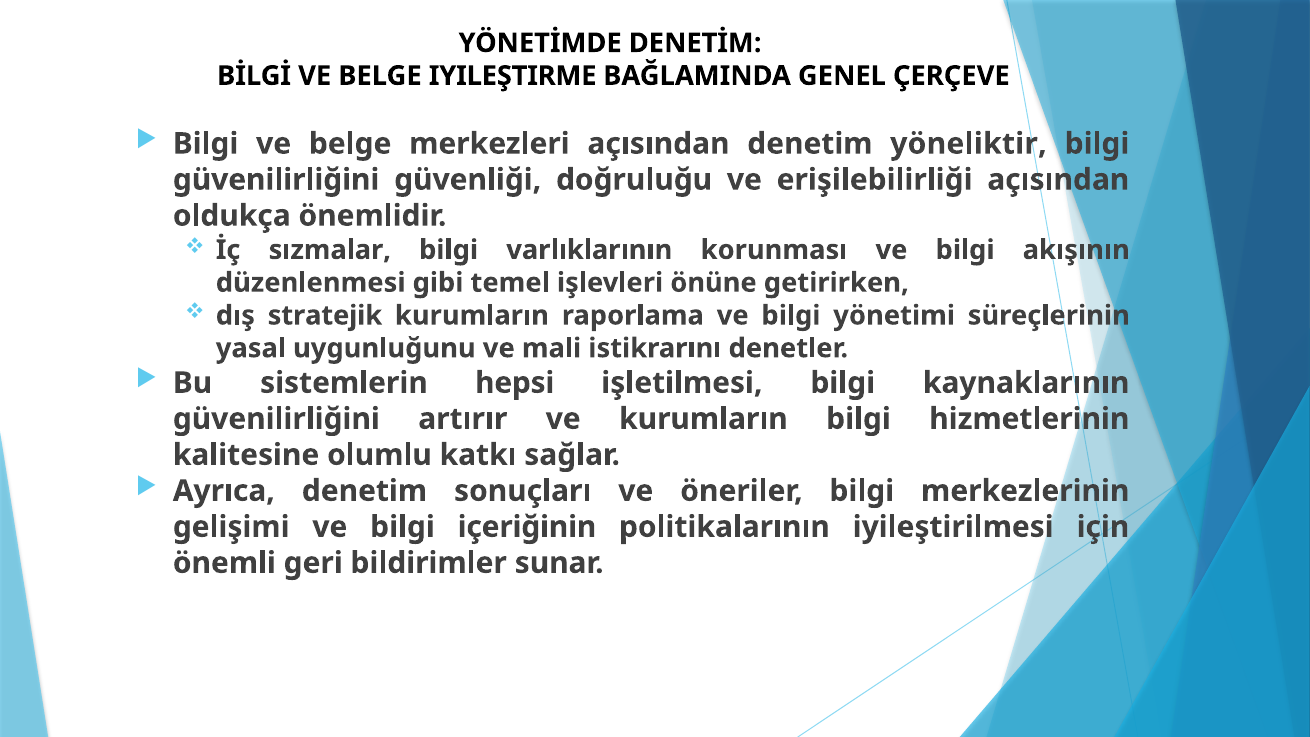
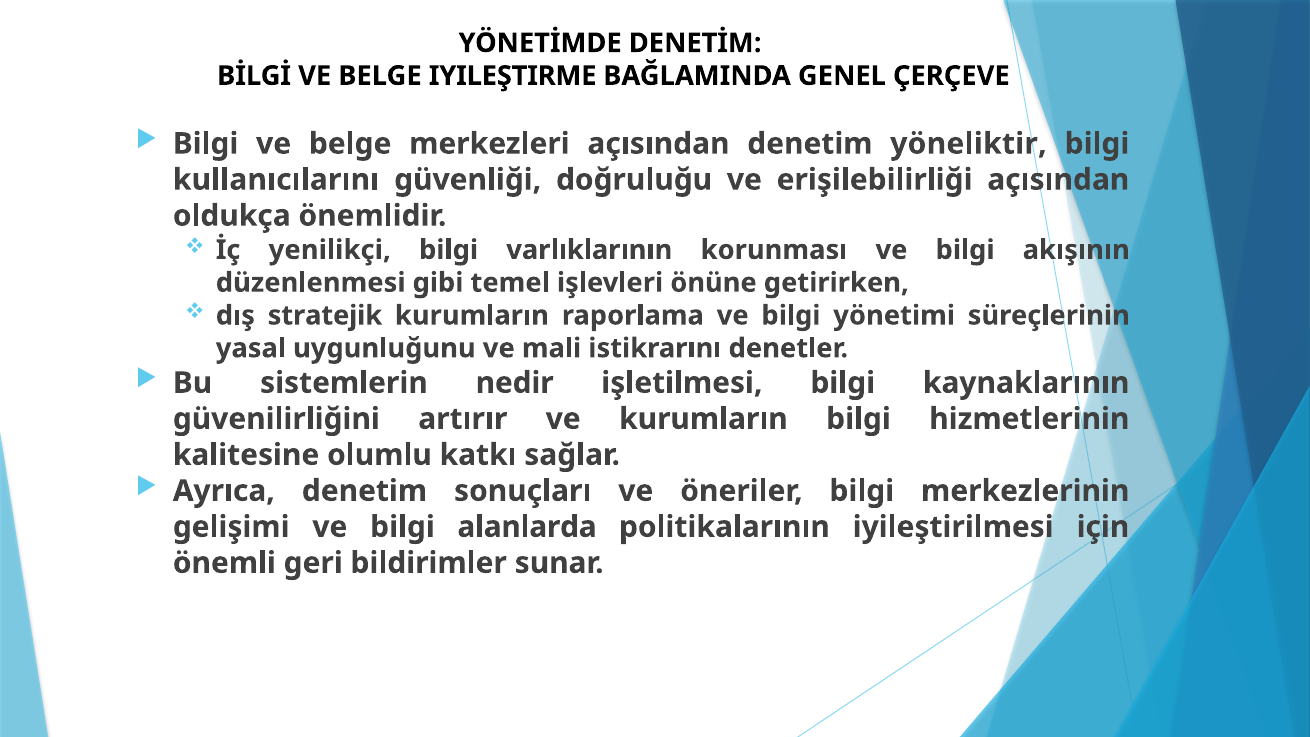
güvenilirliğini: güvenilirliğini -> kullanıcılarını (276, 180)
sızmalar: sızmalar -> yenilikçi (330, 250)
hepsi: hepsi -> nedir (515, 383)
içeriğinin: içeriğinin -> alanlarda (527, 527)
